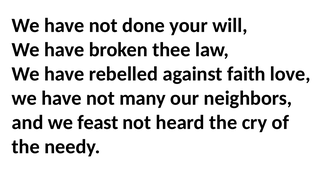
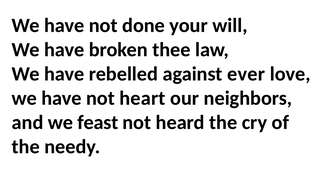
faith: faith -> ever (246, 74)
many: many -> heart (142, 98)
